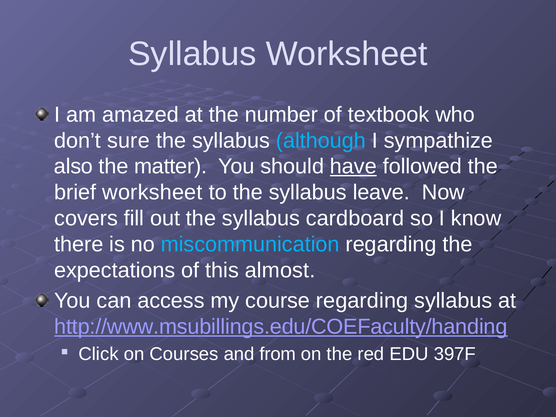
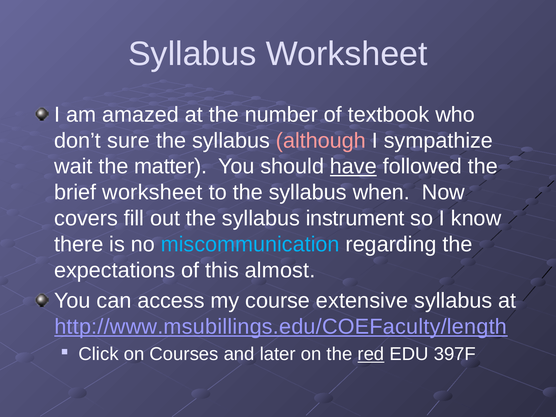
although colour: light blue -> pink (321, 141)
also: also -> wait (73, 166)
leave: leave -> when (381, 192)
cardboard: cardboard -> instrument (355, 218)
course regarding: regarding -> extensive (362, 301)
http://www.msubillings.edu/COEFaculty/handing: http://www.msubillings.edu/COEFaculty/handing -> http://www.msubillings.edu/COEFaculty/length (281, 327)
from: from -> later (278, 354)
red underline: none -> present (371, 354)
